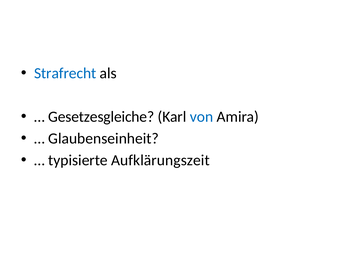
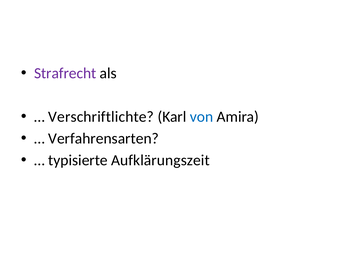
Strafrecht colour: blue -> purple (65, 73)
Gesetzesgleiche: Gesetzesgleiche -> Verschriftlichte (101, 117)
Glaubenseinheit: Glaubenseinheit -> Verfahrensarten (104, 138)
